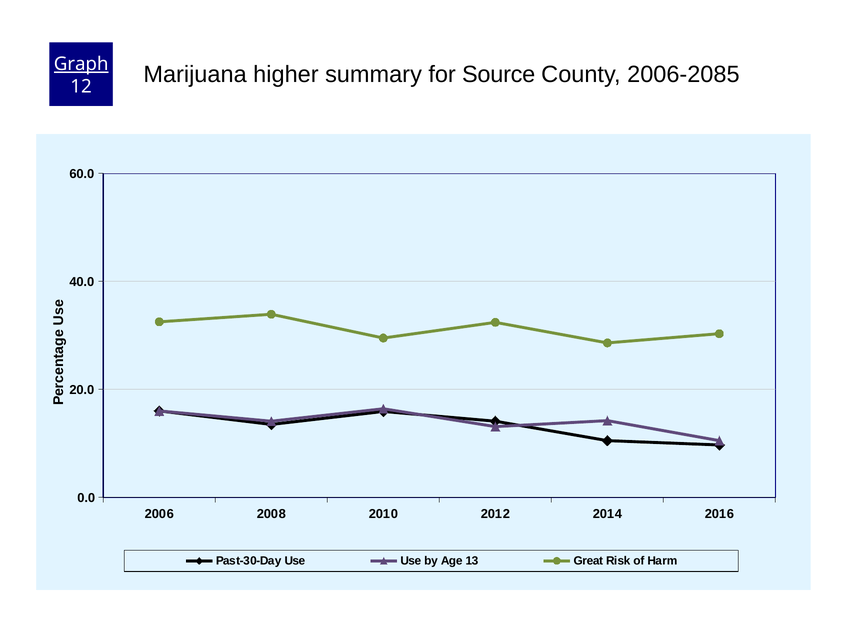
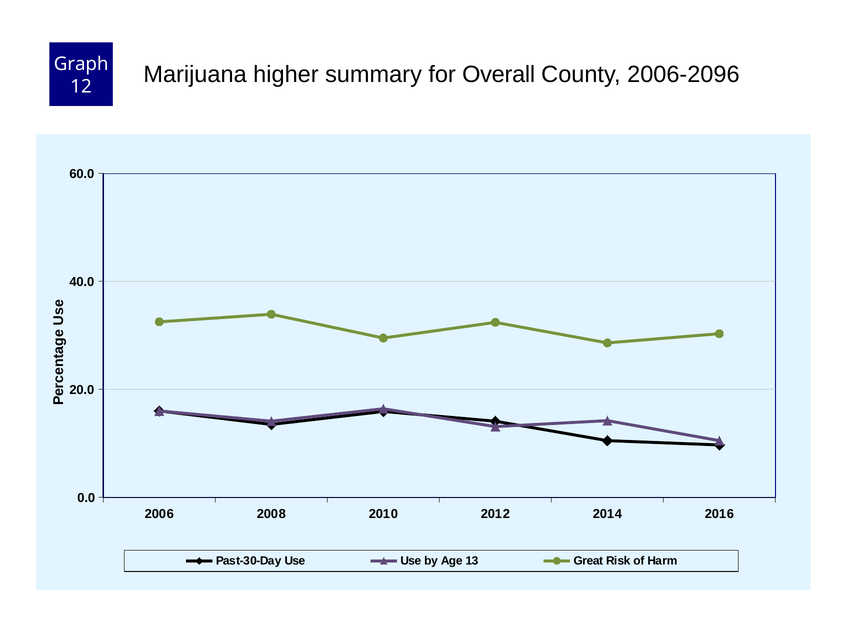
Graph underline: present -> none (81, 64)
Source: Source -> Overall (499, 74)
2006-2085: 2006-2085 -> 2006-2096 (683, 74)
